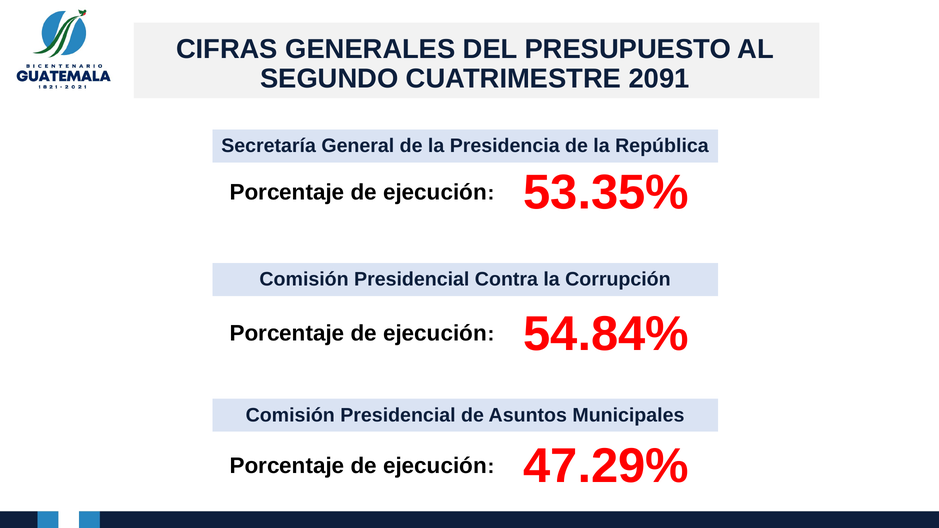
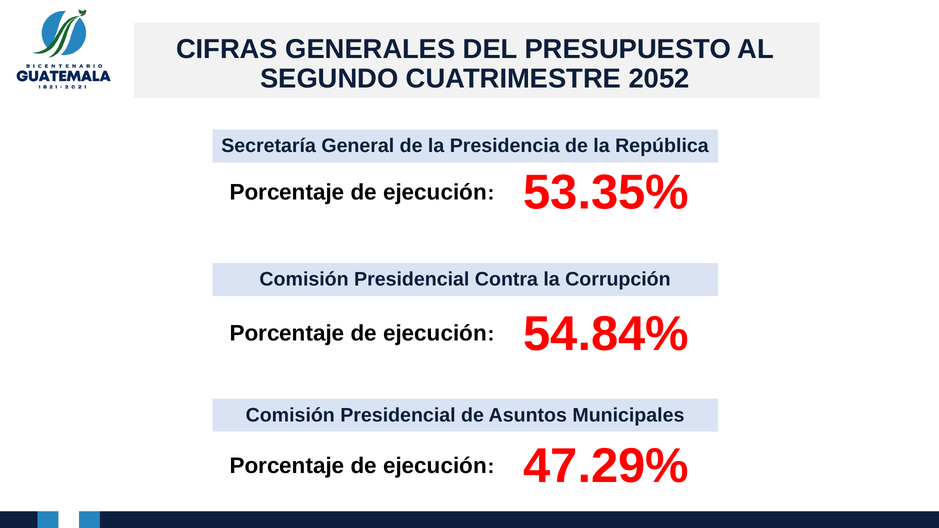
2091: 2091 -> 2052 (659, 79)
